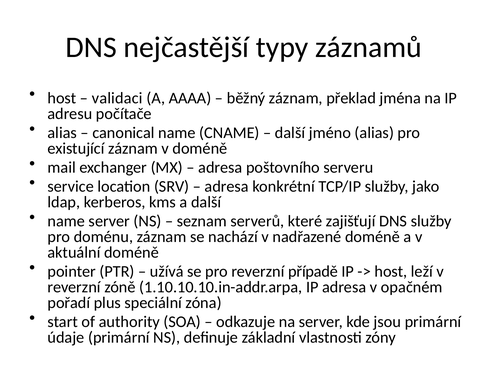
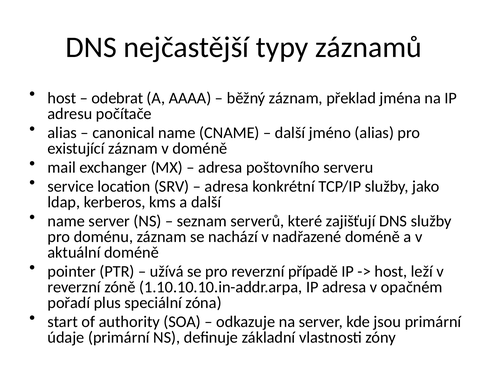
validaci: validaci -> odebrat (117, 98)
